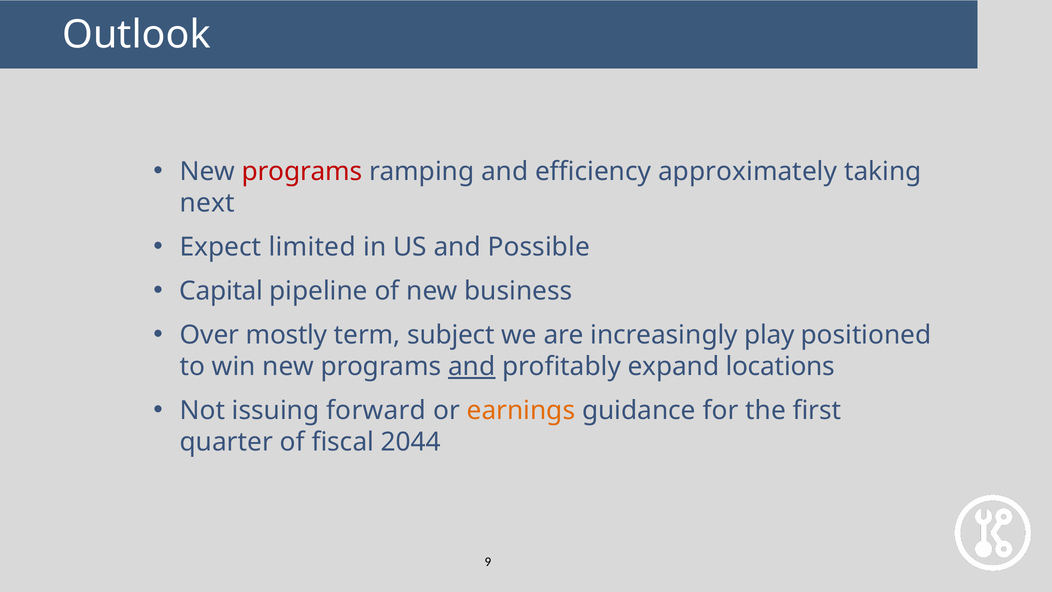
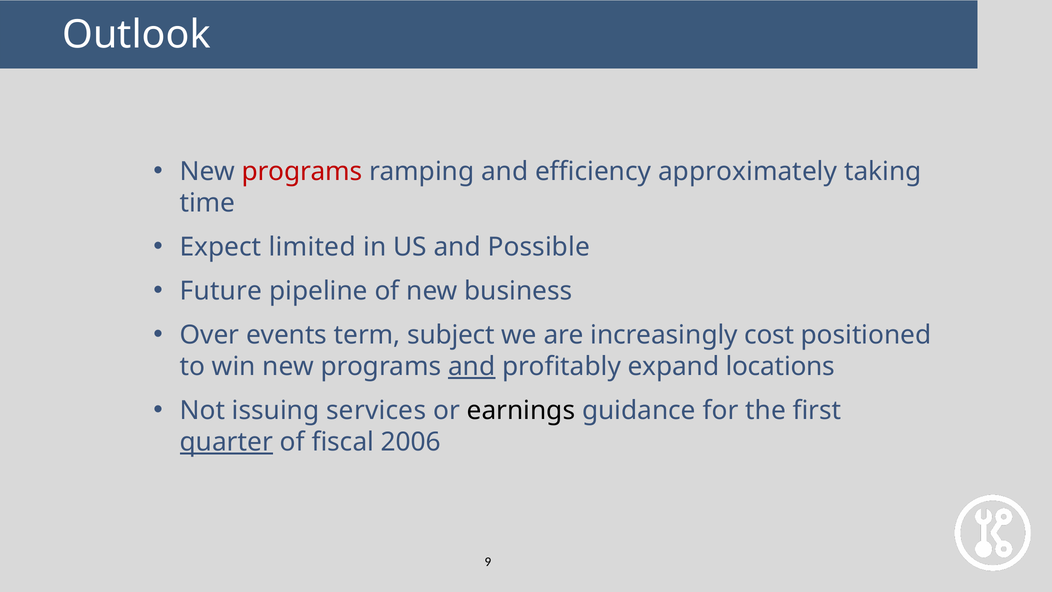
next: next -> time (207, 203)
Capital: Capital -> Future (221, 291)
mostly: mostly -> events (287, 335)
play: play -> cost (769, 335)
forward: forward -> services (376, 410)
earnings colour: orange -> black (521, 410)
quarter underline: none -> present (226, 442)
2044: 2044 -> 2006 (411, 442)
